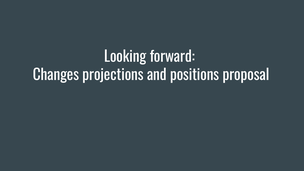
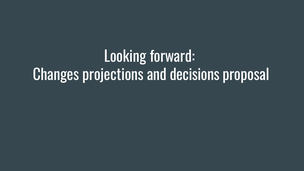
positions: positions -> decisions (195, 75)
